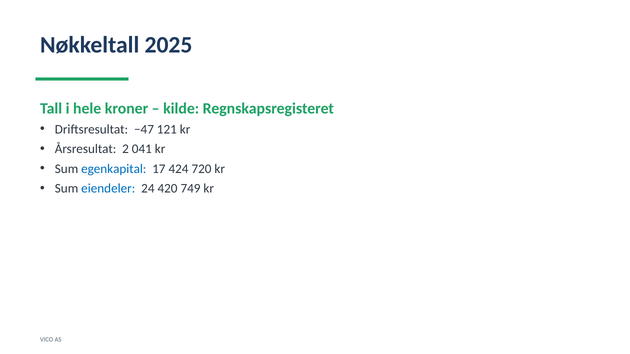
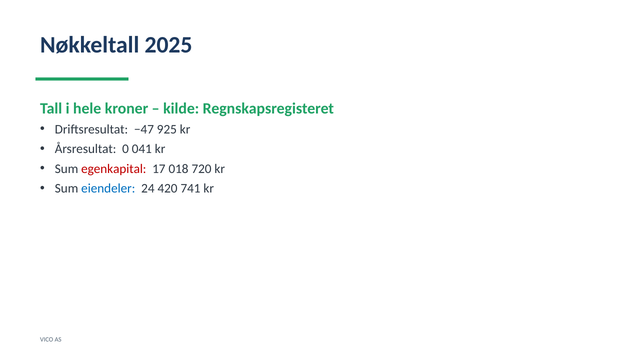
121: 121 -> 925 (167, 130)
2: 2 -> 0 (126, 149)
egenkapital colour: blue -> red (114, 169)
424: 424 -> 018 (179, 169)
749: 749 -> 741 (190, 189)
